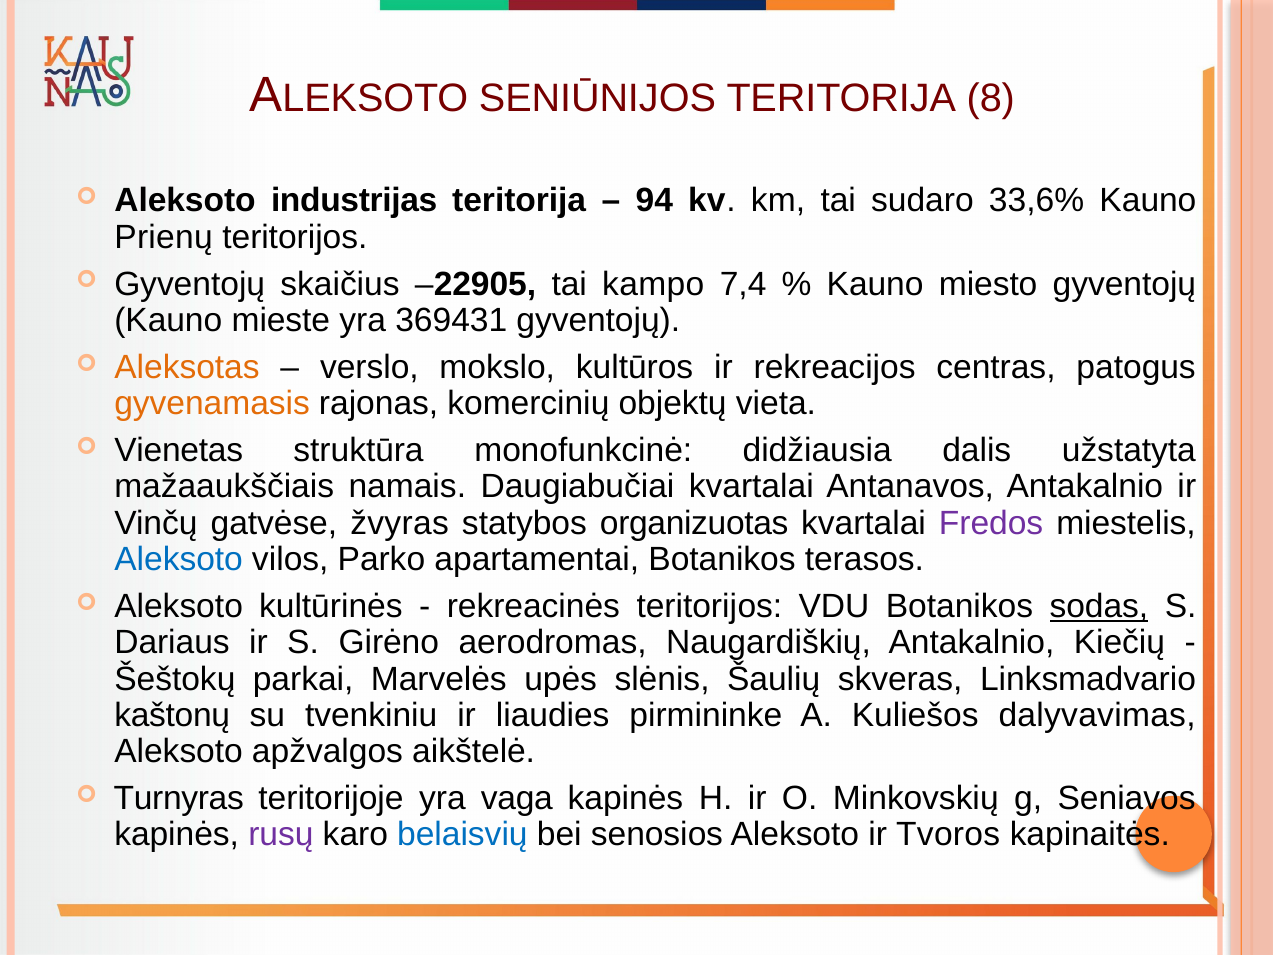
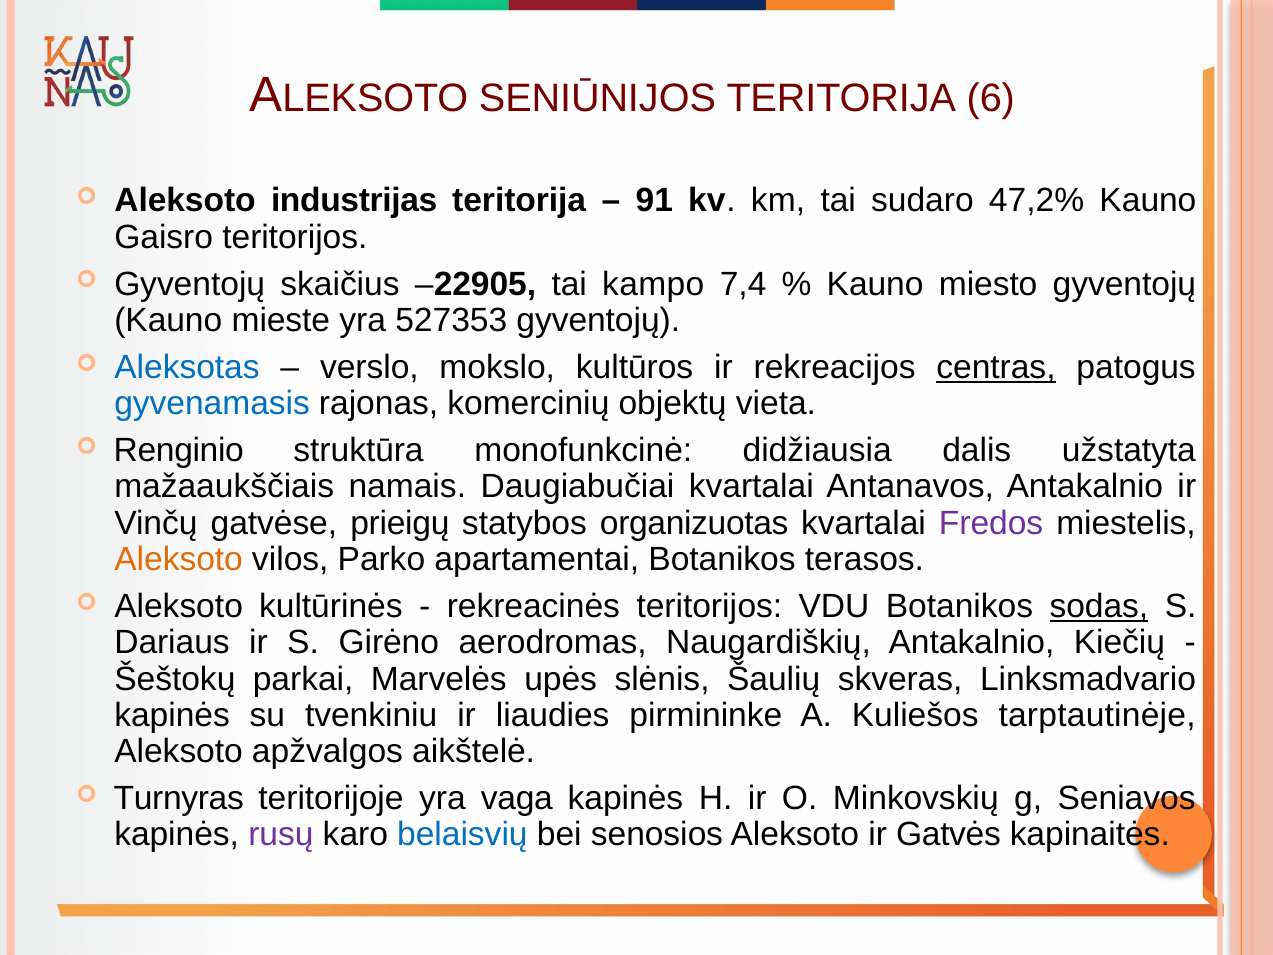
8: 8 -> 6 (991, 98)
94: 94 -> 91 (654, 201)
33,6%: 33,6% -> 47,2% (1037, 201)
Prienų: Prienų -> Gaisro (164, 237)
369431: 369431 -> 527353 (451, 320)
Aleksotas colour: orange -> blue (187, 367)
centras underline: none -> present (996, 367)
gyvenamasis colour: orange -> blue (212, 403)
Vienetas: Vienetas -> Renginio (179, 450)
žvyras: žvyras -> prieigų (400, 523)
Aleksoto colour: blue -> orange (179, 559)
kaštonų: kaštonų -> kapinės (172, 715)
dalyvavimas: dalyvavimas -> tarptautinėje (1097, 715)
Tvoros: Tvoros -> Gatvės (949, 835)
